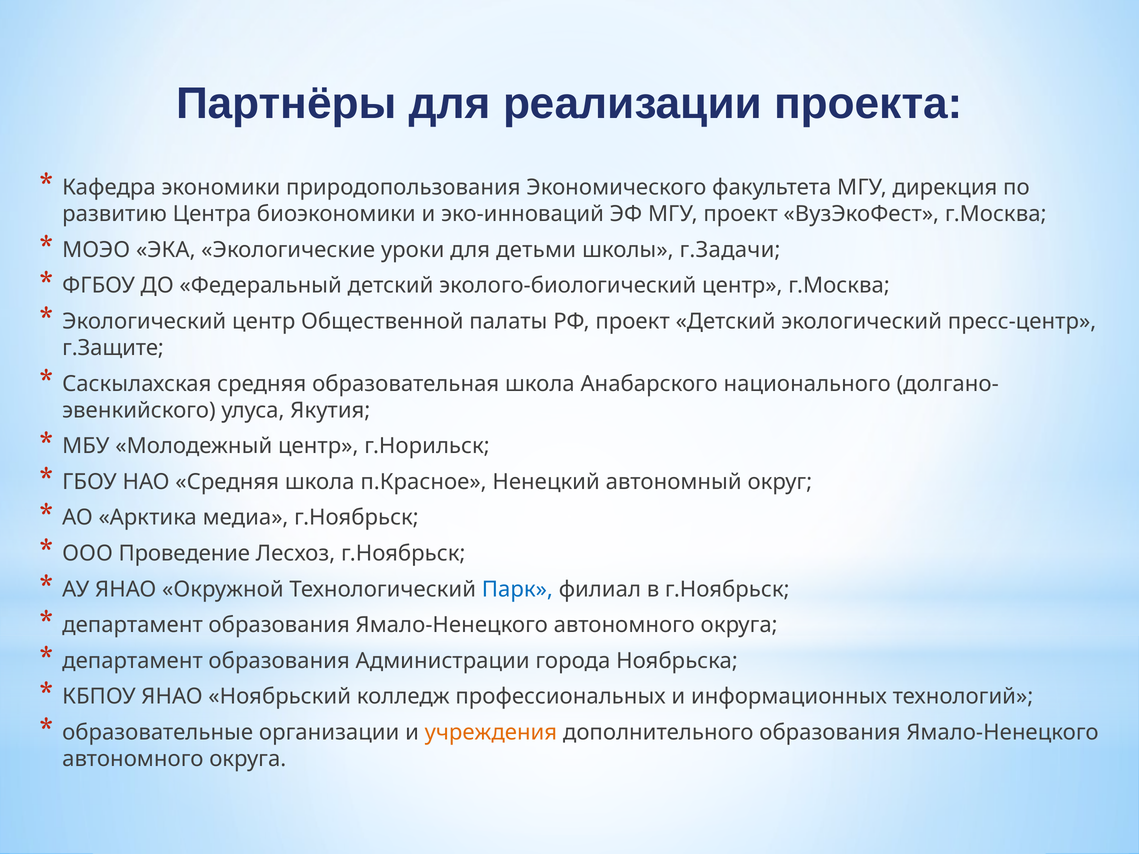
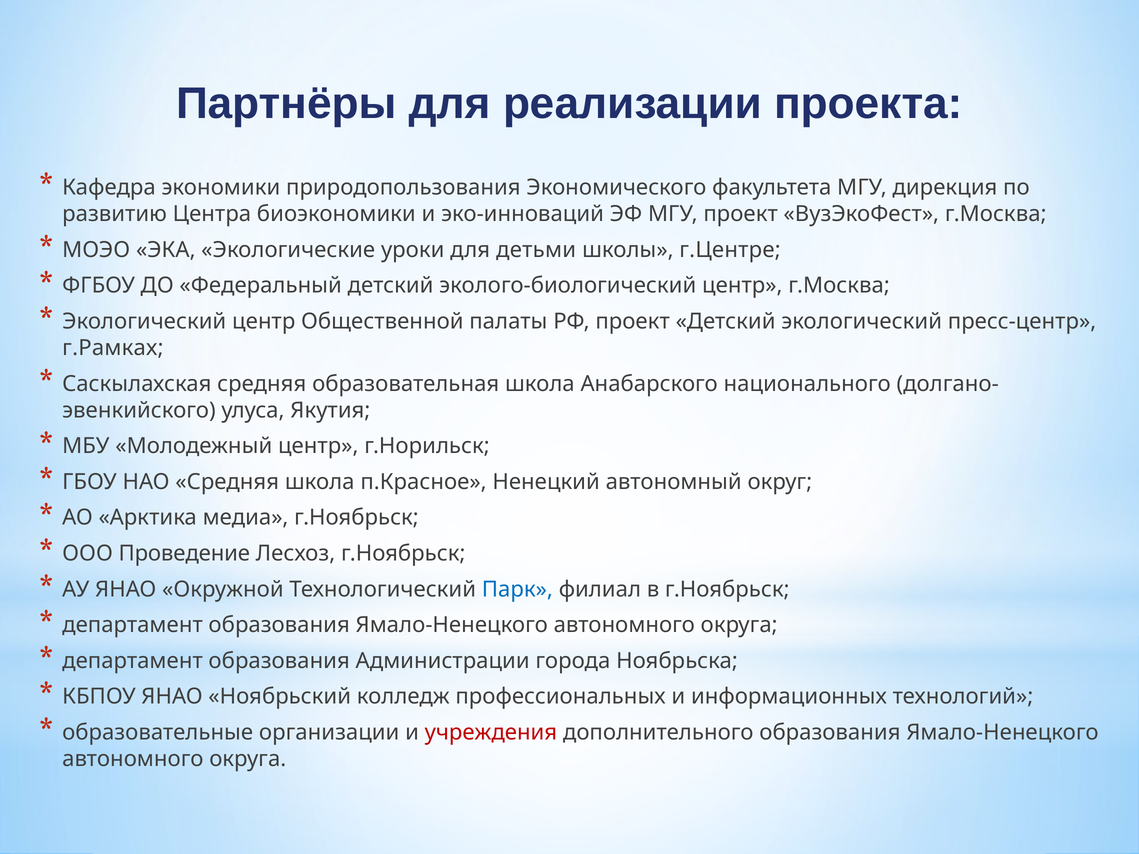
г.Задачи: г.Задачи -> г.Центре (730, 250)
г.Защите: г.Защите -> г.Рамках (113, 348)
учреждения colour: orange -> red (491, 733)
